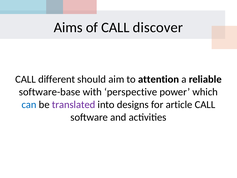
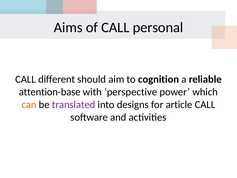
discover: discover -> personal (158, 27)
attention: attention -> cognition (159, 79)
software-base: software-base -> attention-base (50, 92)
can colour: blue -> orange (29, 105)
